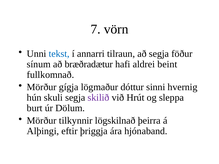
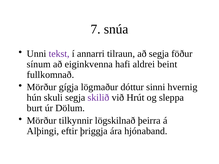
vörn: vörn -> snúa (116, 29)
tekst colour: blue -> purple (59, 54)
bræðradætur: bræðradætur -> eiginkvenna (89, 64)
